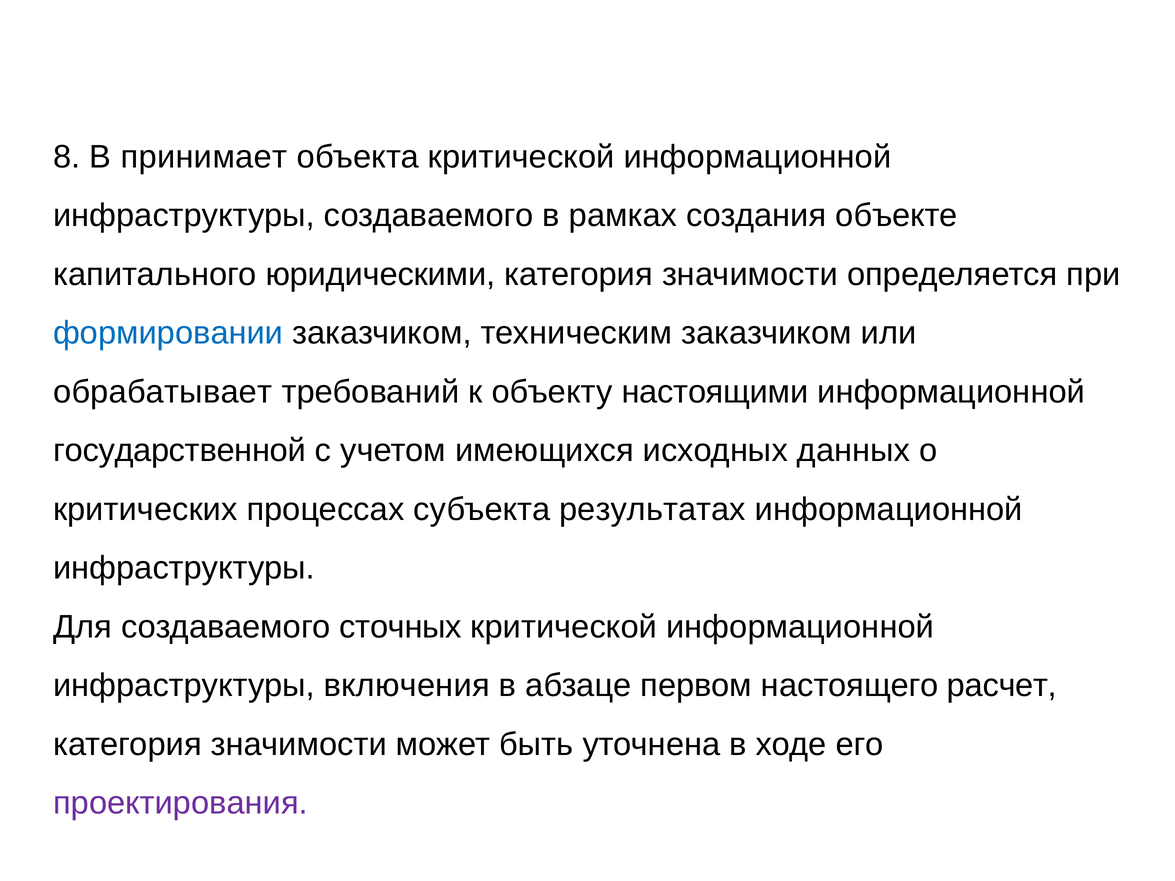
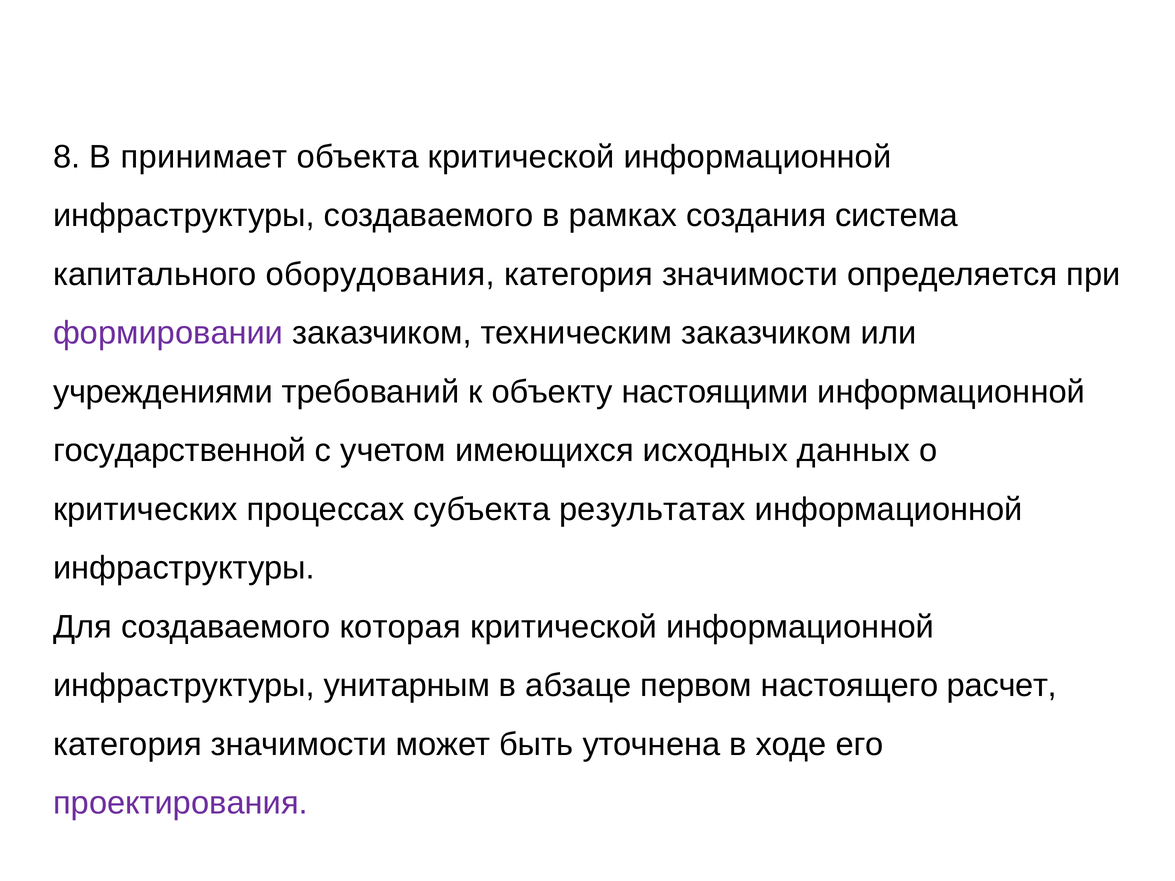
объекте: объекте -> система (897, 216)
юридическими: юридическими -> оборудования (380, 275)
формировании colour: blue -> purple (168, 333)
обрабатывает: обрабатывает -> учреждениями (163, 392)
сточных: сточных -> которая (400, 627)
включения: включения -> унитарным (407, 686)
